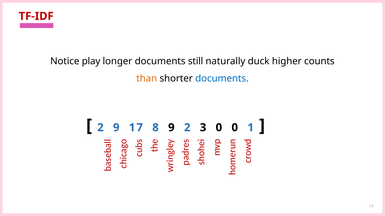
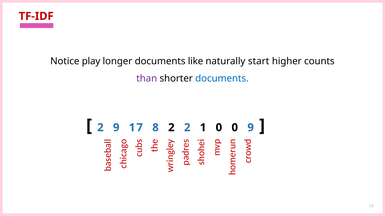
still: still -> like (196, 61)
duck: duck -> start (259, 61)
than colour: orange -> purple (147, 79)
8 9: 9 -> 2 (171, 128)
3: 3 -> 1 (203, 128)
0 1: 1 -> 9 (251, 128)
